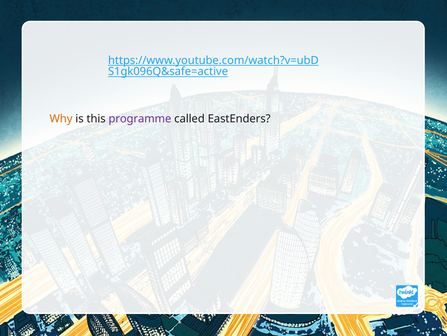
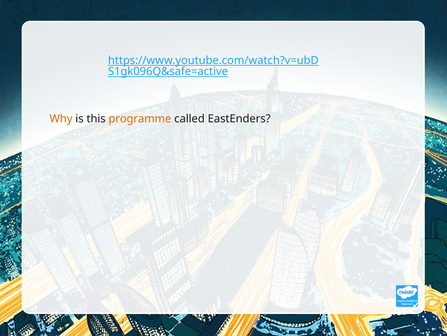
programme colour: purple -> orange (140, 119)
